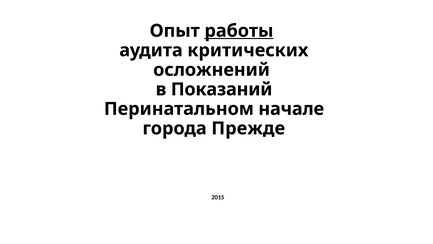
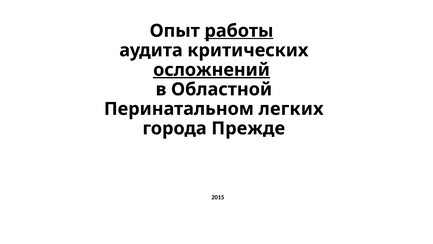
осложнений underline: none -> present (212, 70)
Показаний: Показаний -> Областной (222, 89)
начале: начале -> легких (291, 109)
